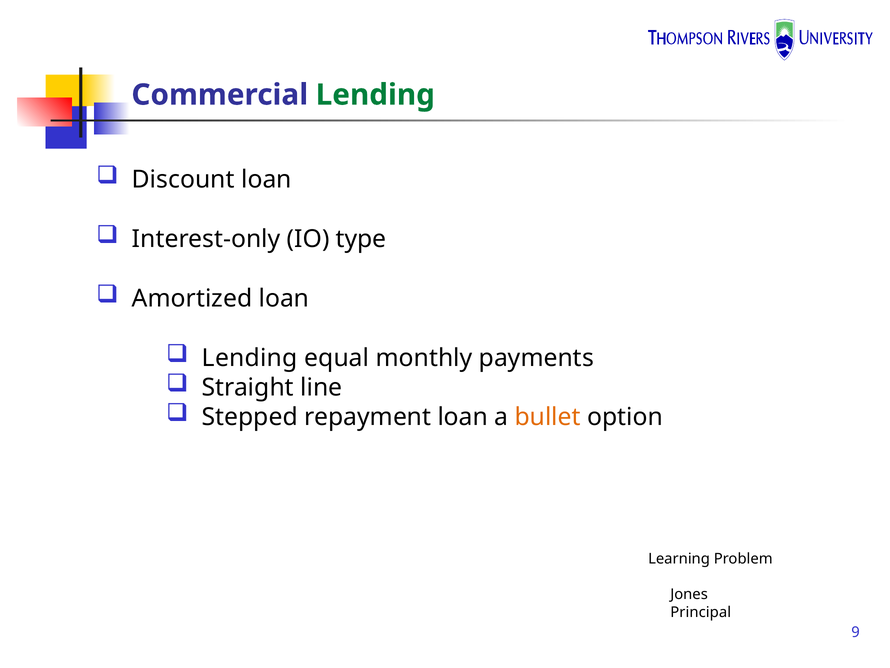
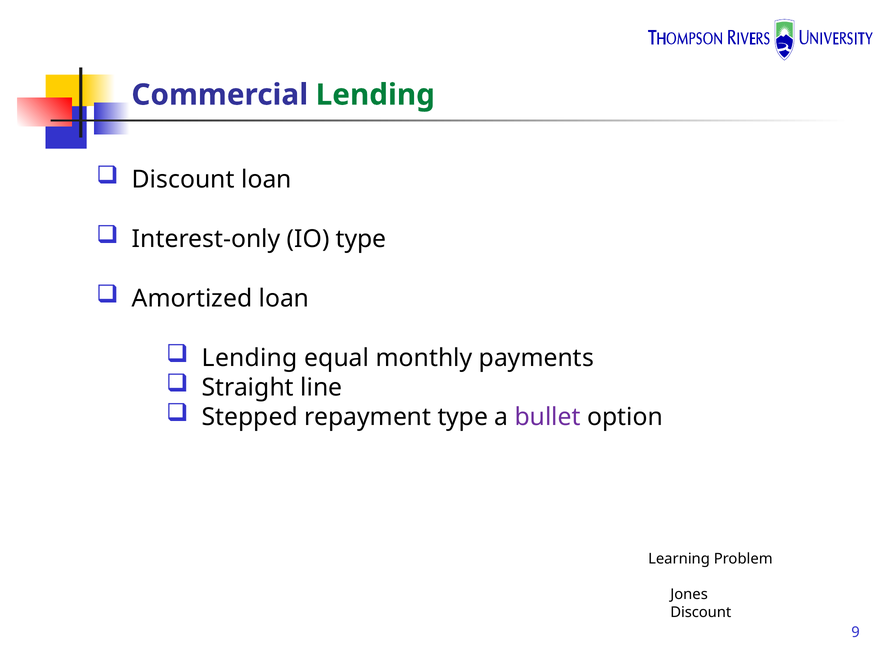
repayment loan: loan -> type (463, 417)
bullet colour: orange -> purple (548, 417)
Principal: Principal -> Discount (701, 612)
